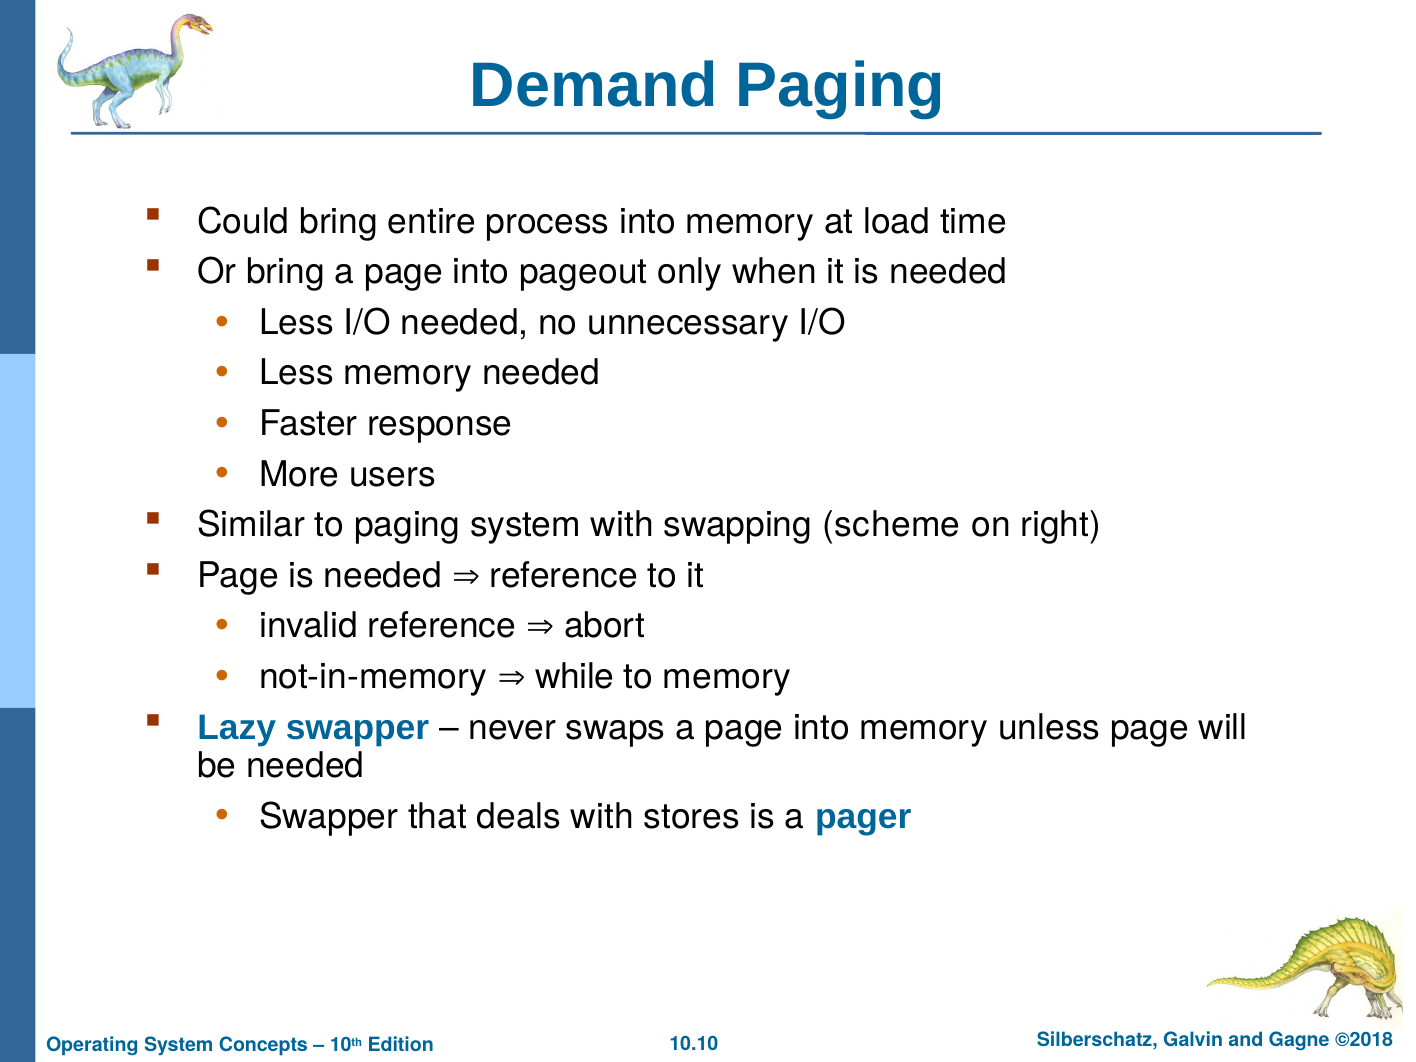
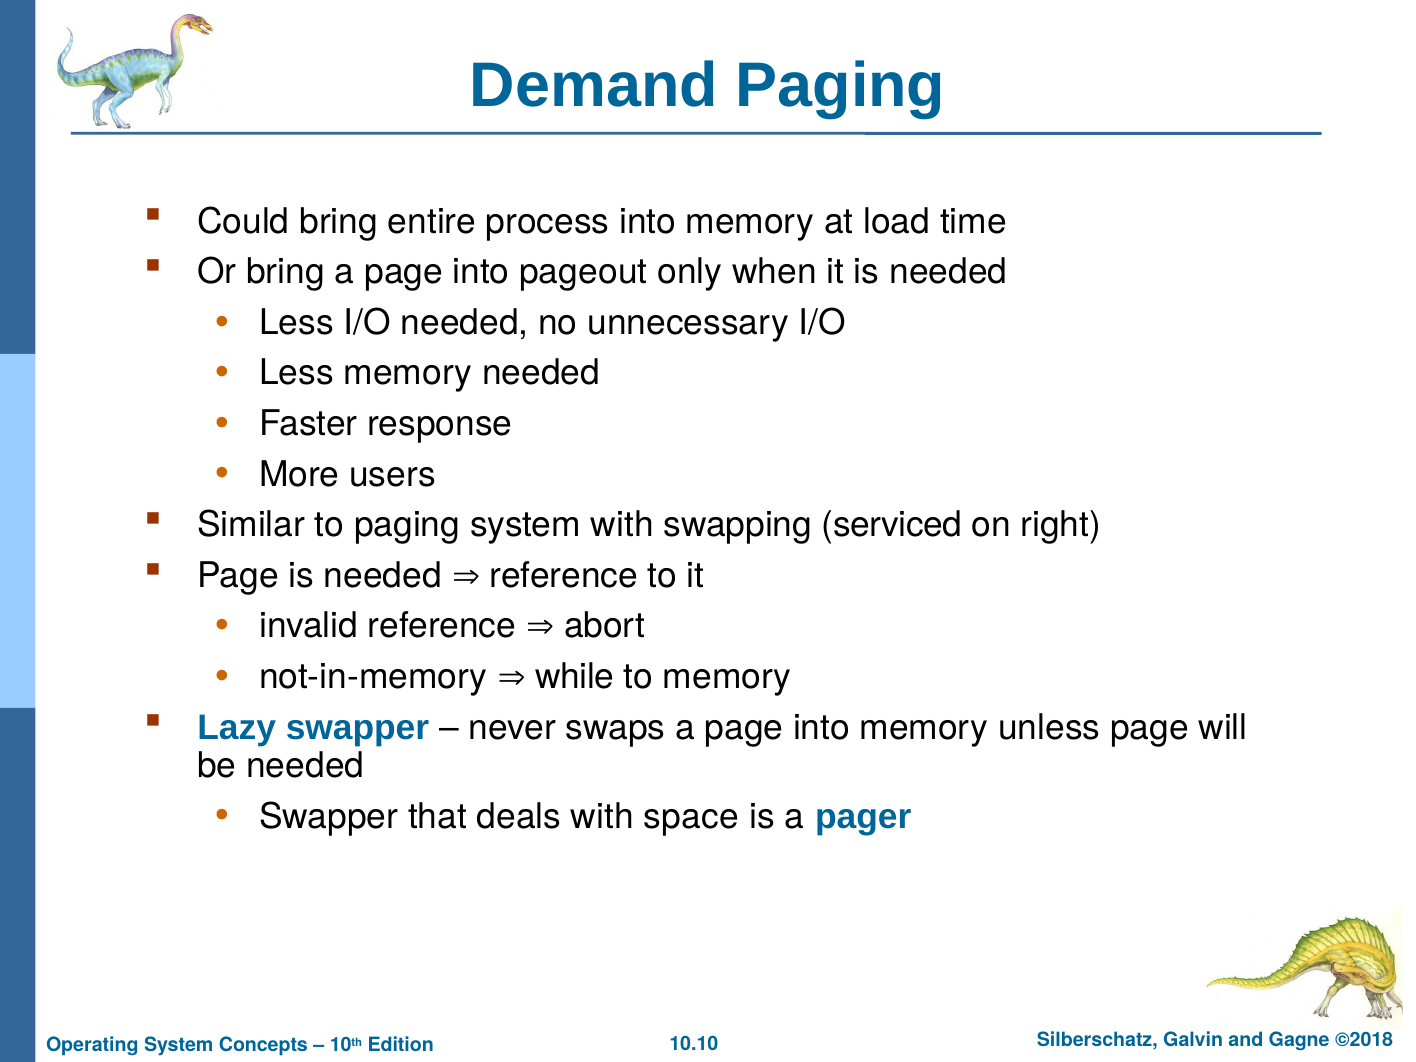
scheme: scheme -> serviced (892, 525)
stores: stores -> space (691, 816)
